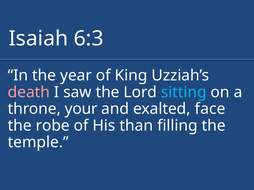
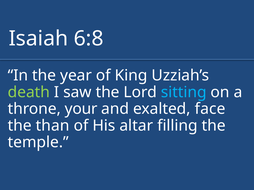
6:3: 6:3 -> 6:8 (89, 39)
death colour: pink -> light green (29, 92)
robe: robe -> than (53, 126)
than: than -> altar (136, 126)
